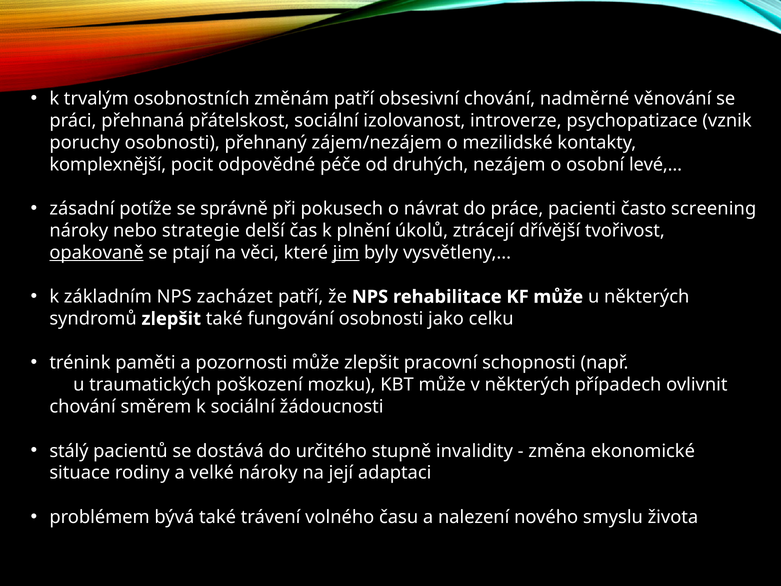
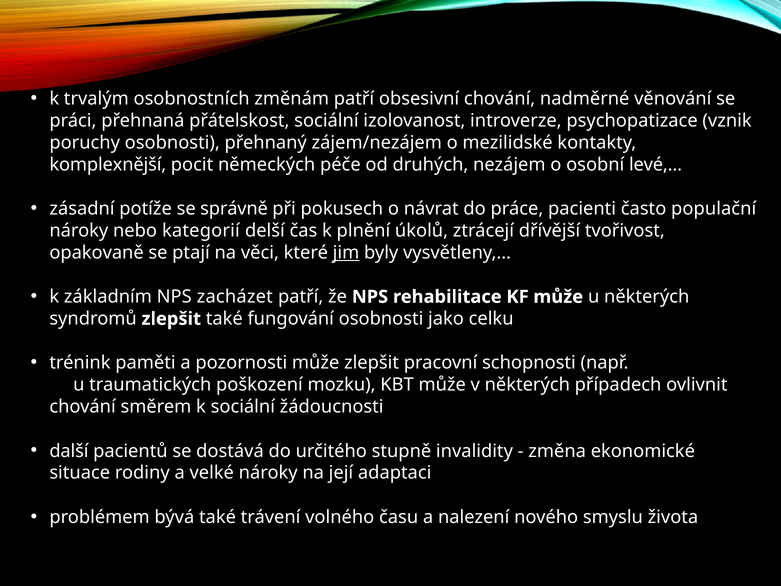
odpovědné: odpovědné -> německých (267, 165)
screening: screening -> populační (714, 209)
strategie: strategie -> kategorií (201, 231)
opakovaně underline: present -> none (97, 253)
stálý: stálý -> další (69, 451)
